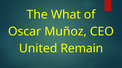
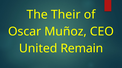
What: What -> Their (66, 15)
